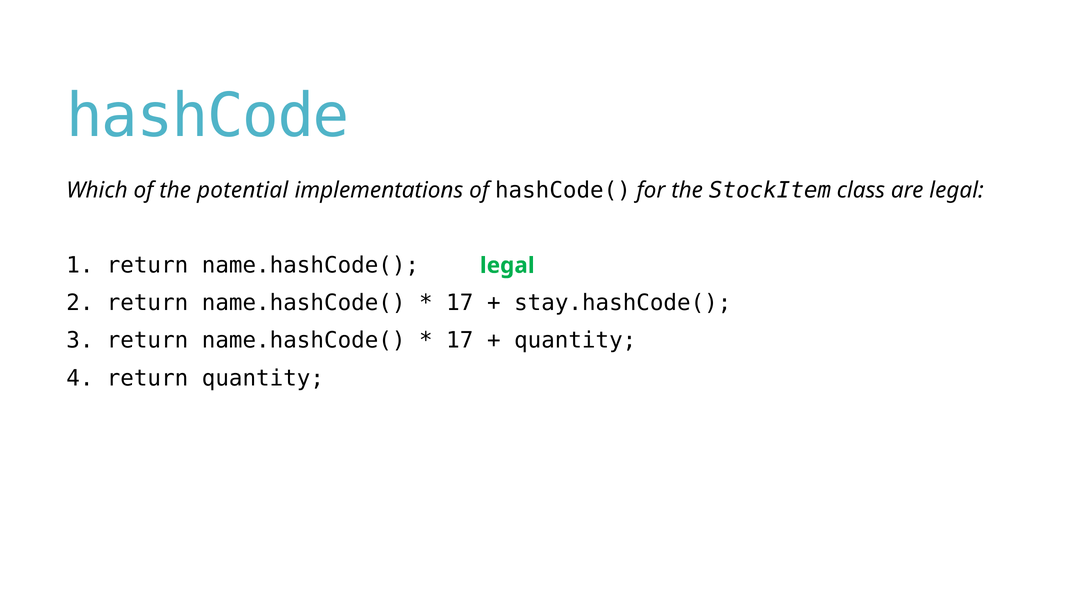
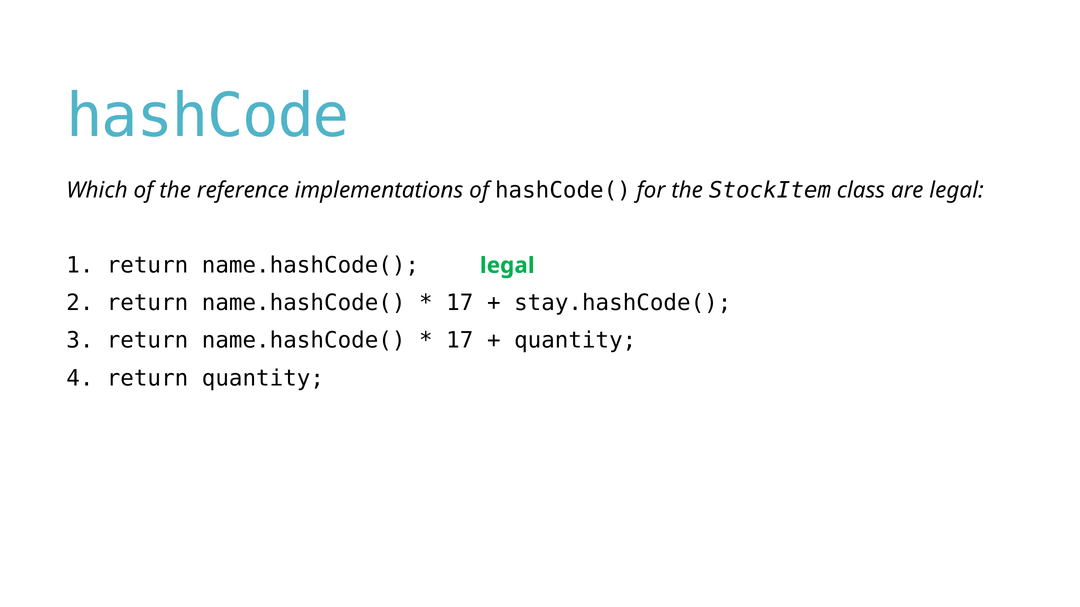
potential: potential -> reference (243, 190)
